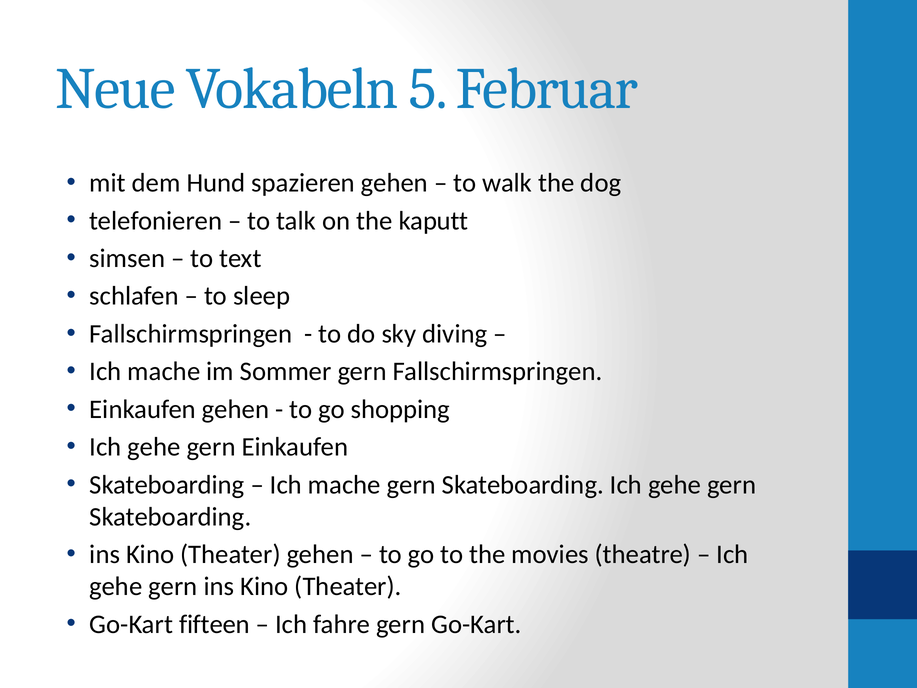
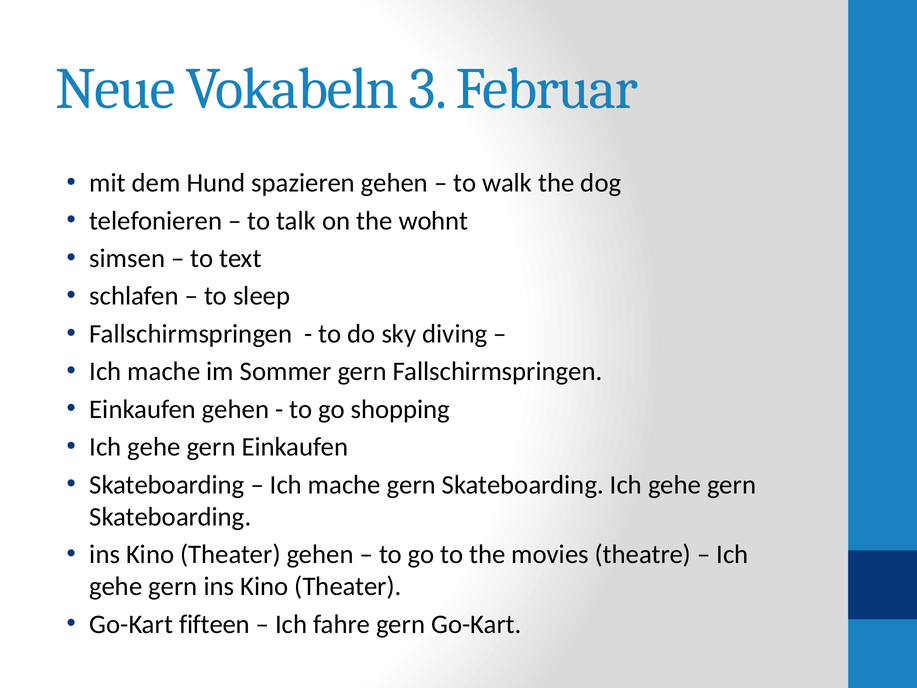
5: 5 -> 3 (428, 89)
kaputt: kaputt -> wohnt (433, 221)
